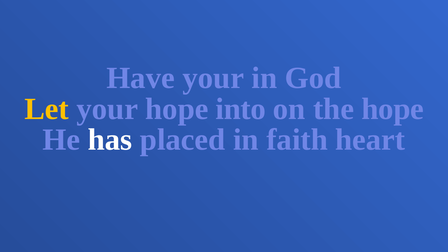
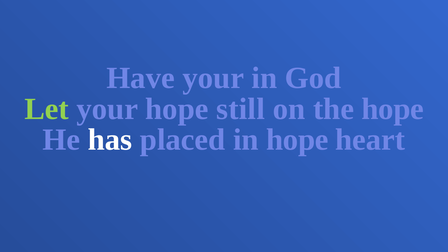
Let colour: yellow -> light green (47, 109)
into: into -> still (241, 109)
in faith: faith -> hope (297, 140)
